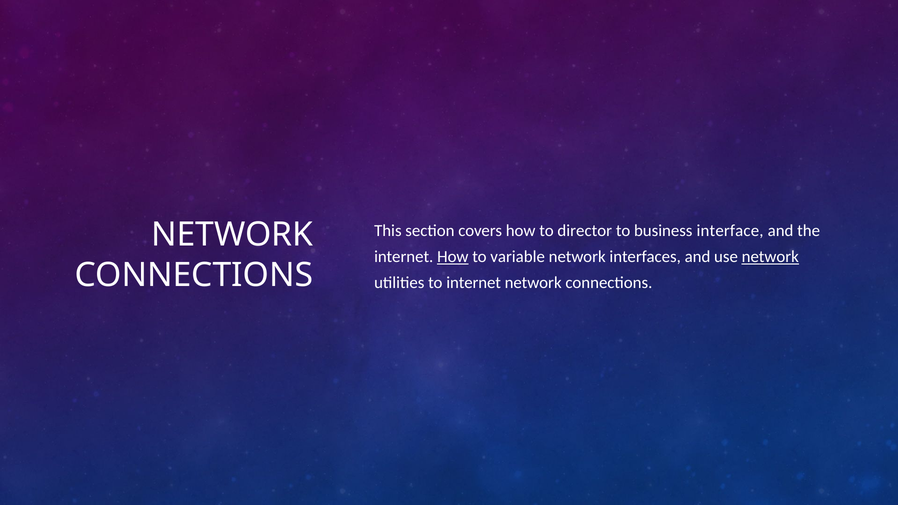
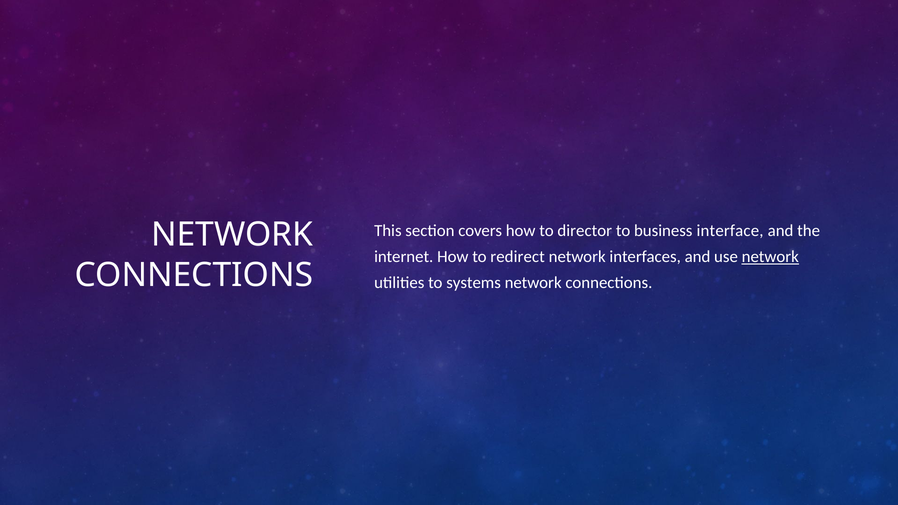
How underline: present -> none (453, 257)
variable: variable -> redirect (518, 257)
to internet: internet -> systems (474, 283)
